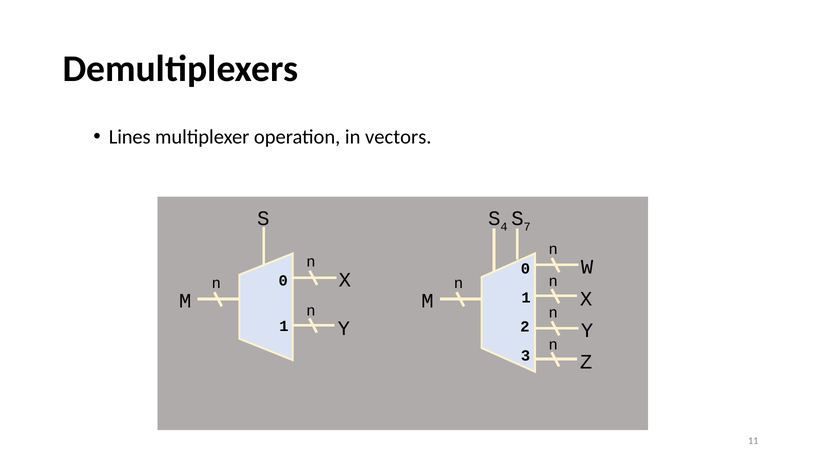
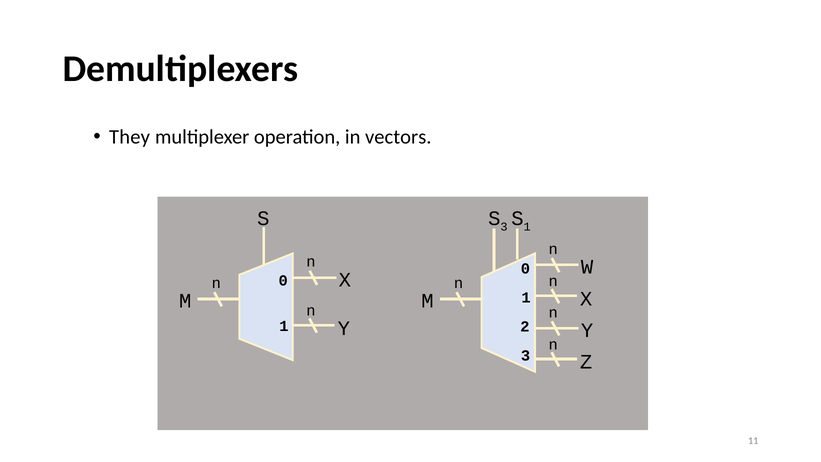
Lines: Lines -> They (130, 137)
S 4: 4 -> 3 (504, 227)
S 7: 7 -> 1 (527, 227)
